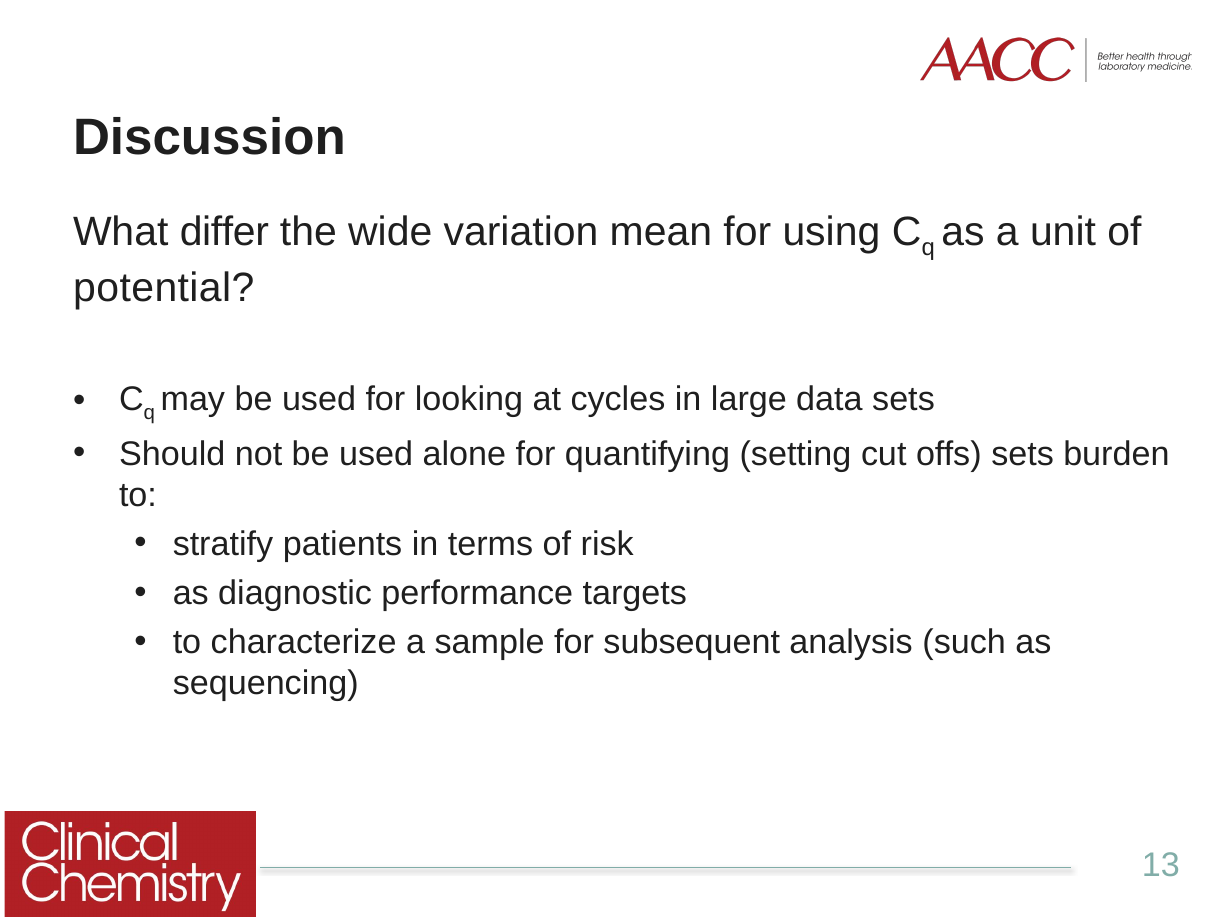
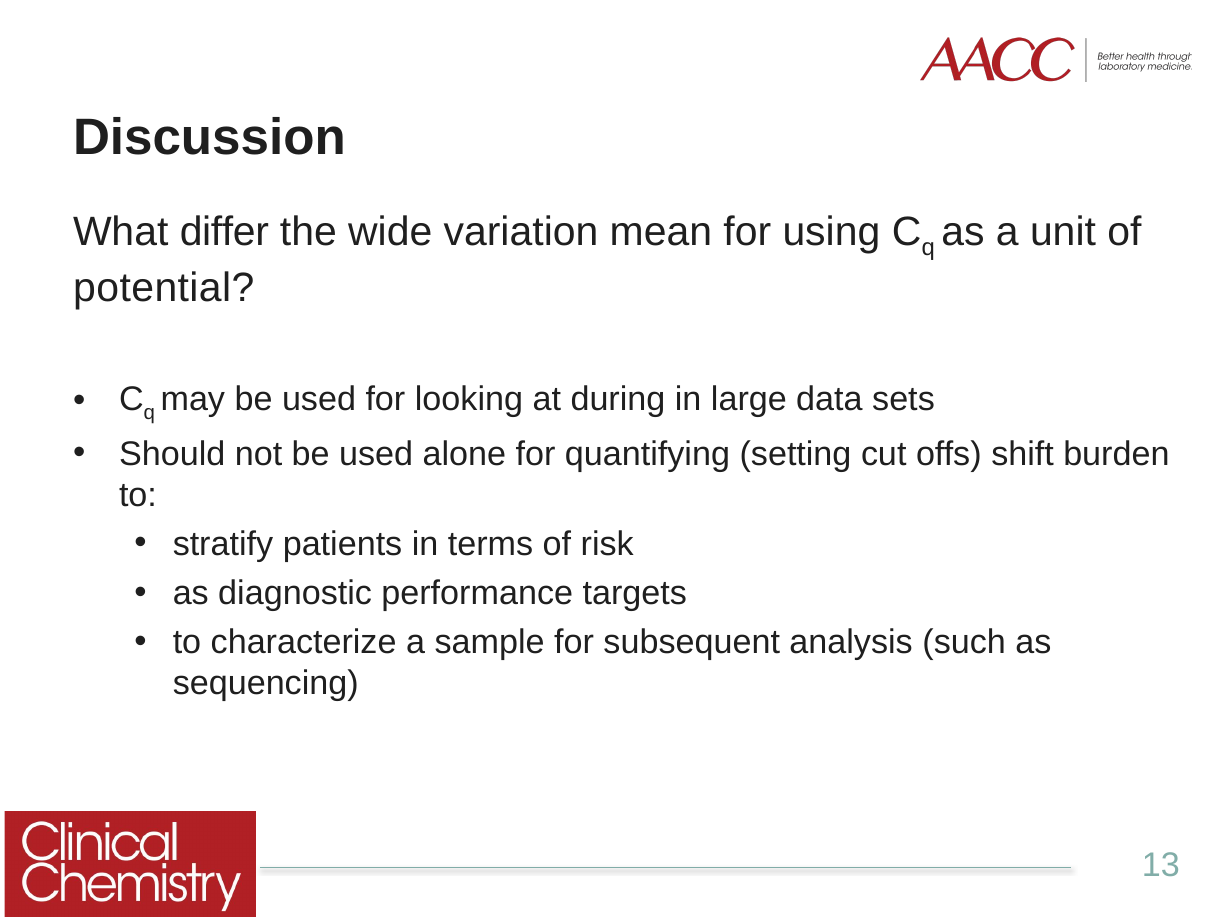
cycles: cycles -> during (618, 399)
offs sets: sets -> shift (1023, 454)
